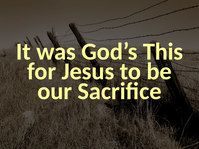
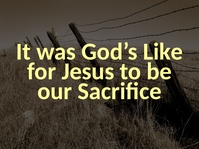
This: This -> Like (163, 52)
